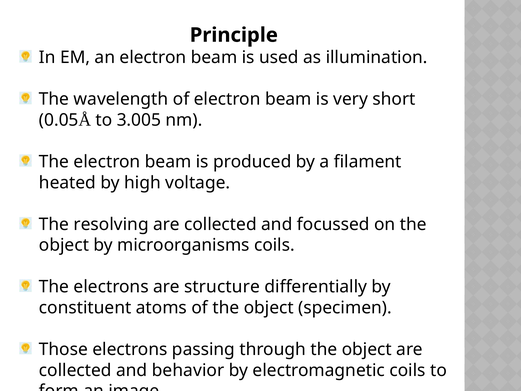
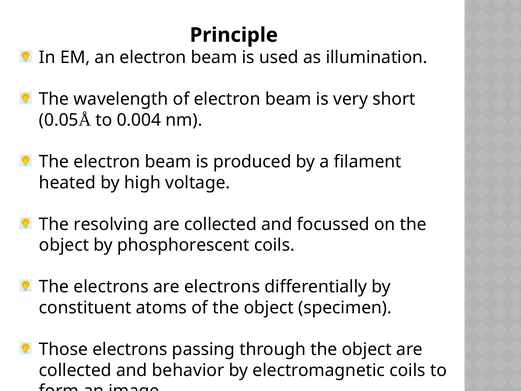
3.005: 3.005 -> 0.004 (139, 120)
microorganisms: microorganisms -> phosphorescent (183, 245)
are structure: structure -> electrons (222, 287)
